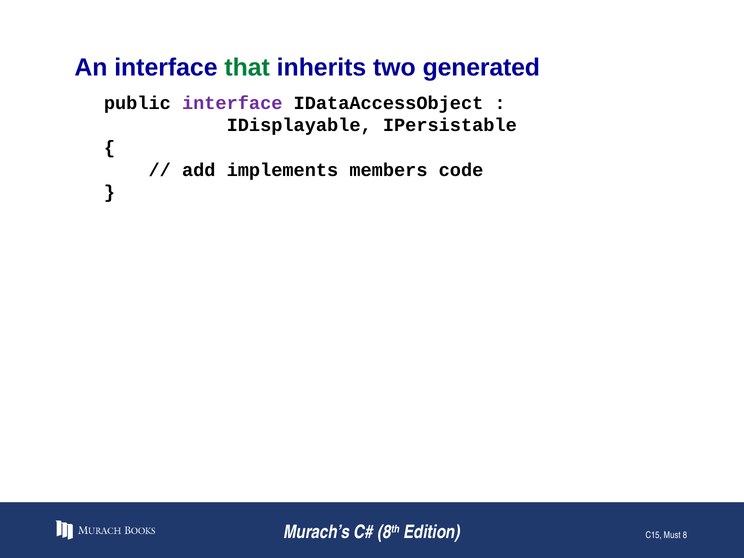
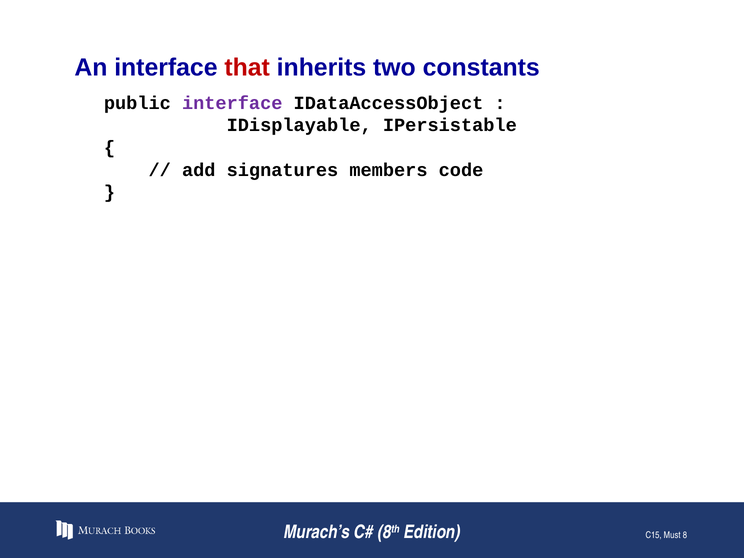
that colour: green -> red (247, 68)
generated: generated -> constants (481, 68)
implements: implements -> signatures (282, 170)
